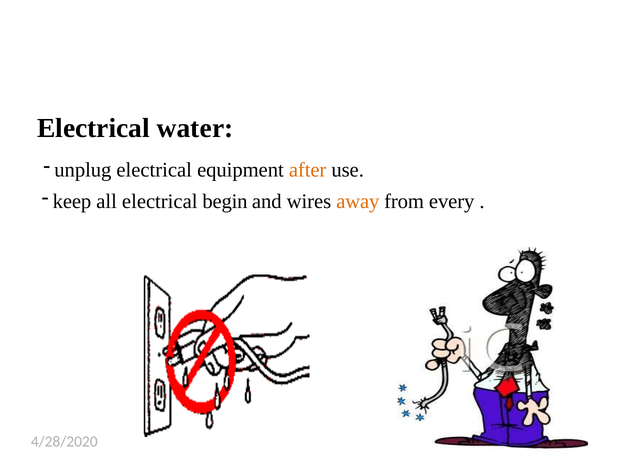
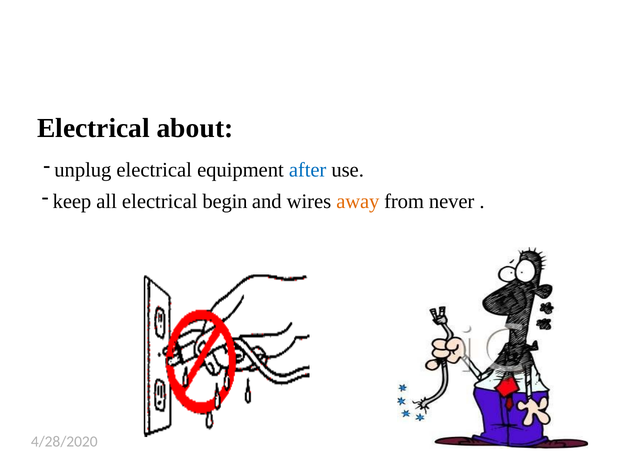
water: water -> about (195, 128)
after colour: orange -> blue (308, 170)
every: every -> never (452, 202)
